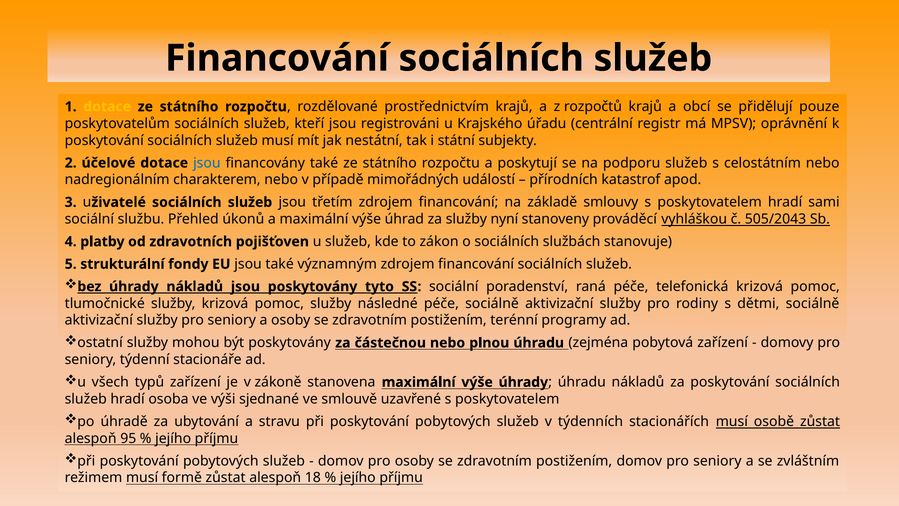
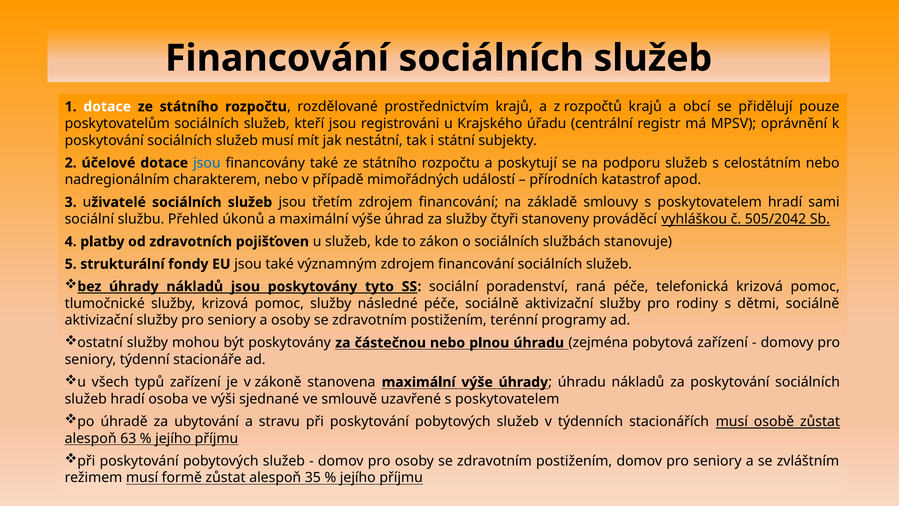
dotace colour: yellow -> white (107, 107)
nyní: nyní -> čtyři (504, 219)
505/2043: 505/2043 -> 505/2042 (776, 219)
95: 95 -> 63 (128, 438)
18: 18 -> 35 (313, 478)
